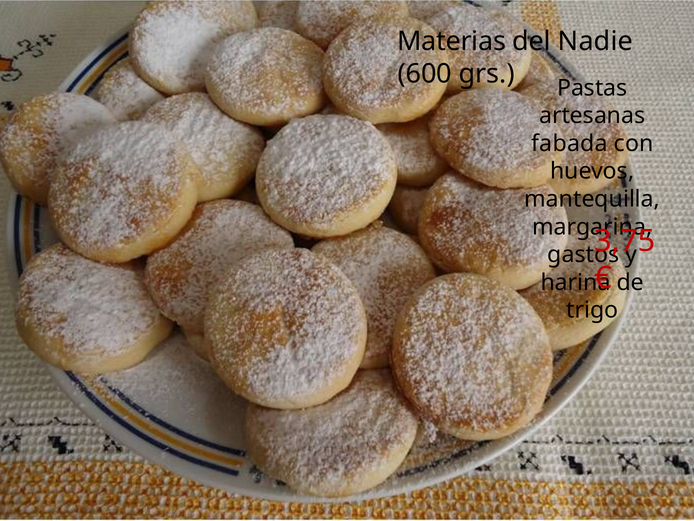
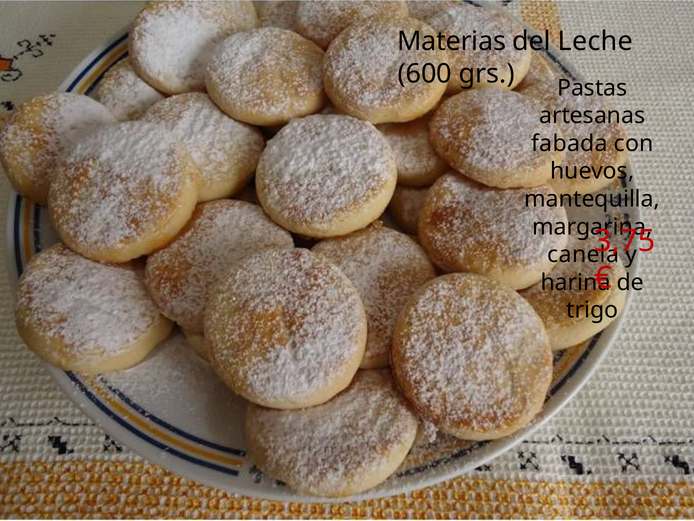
Nadie: Nadie -> Leche (595, 41)
gastos: gastos -> canela (583, 254)
